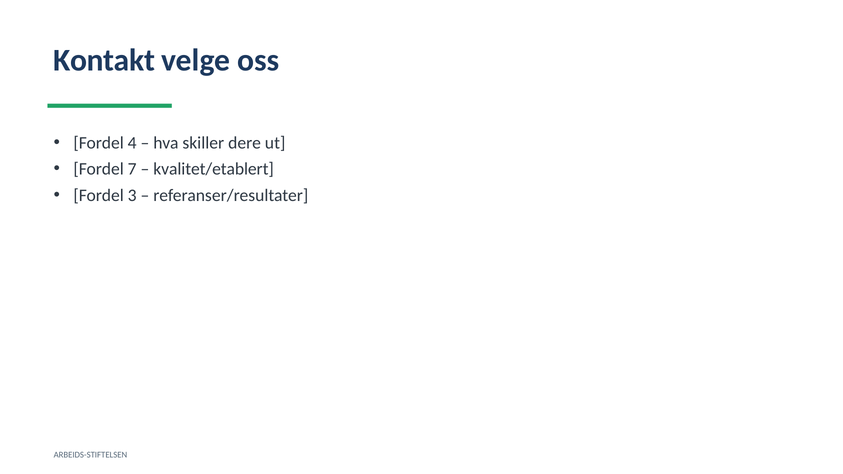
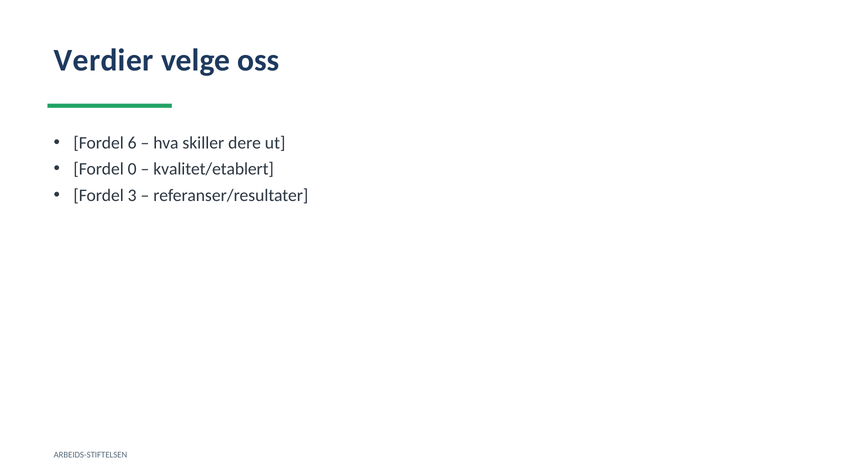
Kontakt: Kontakt -> Verdier (104, 60)
4: 4 -> 6 (132, 143)
7: 7 -> 0 (132, 169)
